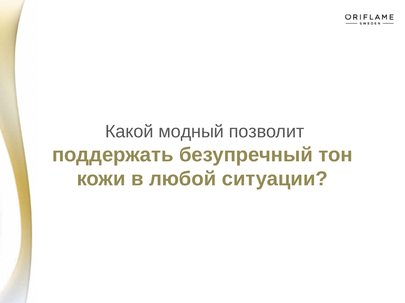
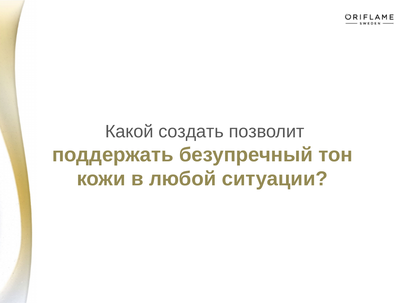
модный: модный -> создать (191, 132)
